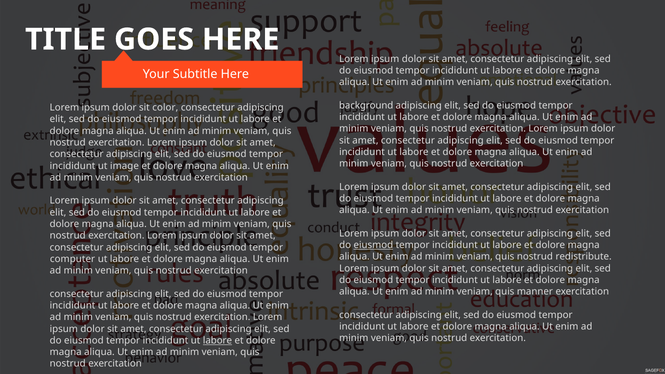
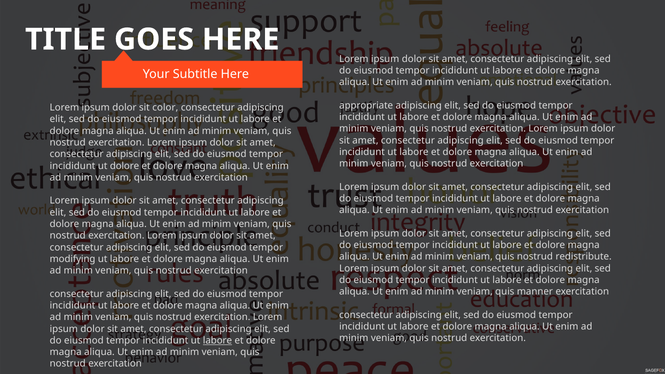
background: background -> appropriate (366, 105)
ut image: image -> dolore (125, 166)
eiusmod underline: present -> none (373, 245)
computer: computer -> modifying (73, 259)
